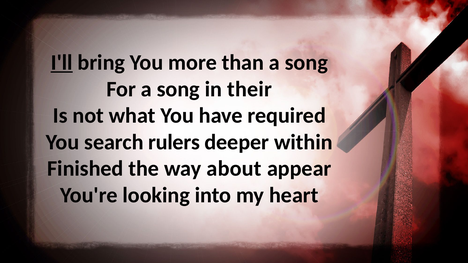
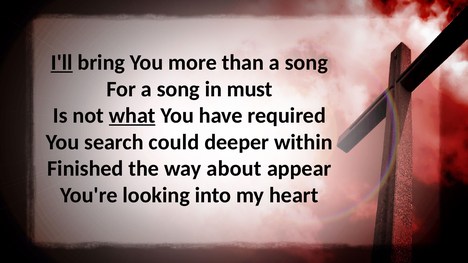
their: their -> must (250, 89)
what underline: none -> present (132, 116)
rulers: rulers -> could (174, 142)
